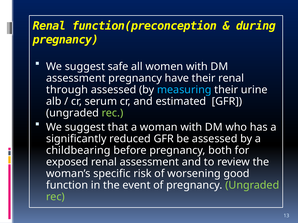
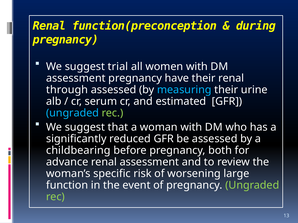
safe: safe -> trial (118, 67)
ungraded colour: white -> light blue (73, 113)
exposed: exposed -> advance (67, 162)
good: good -> large (236, 174)
